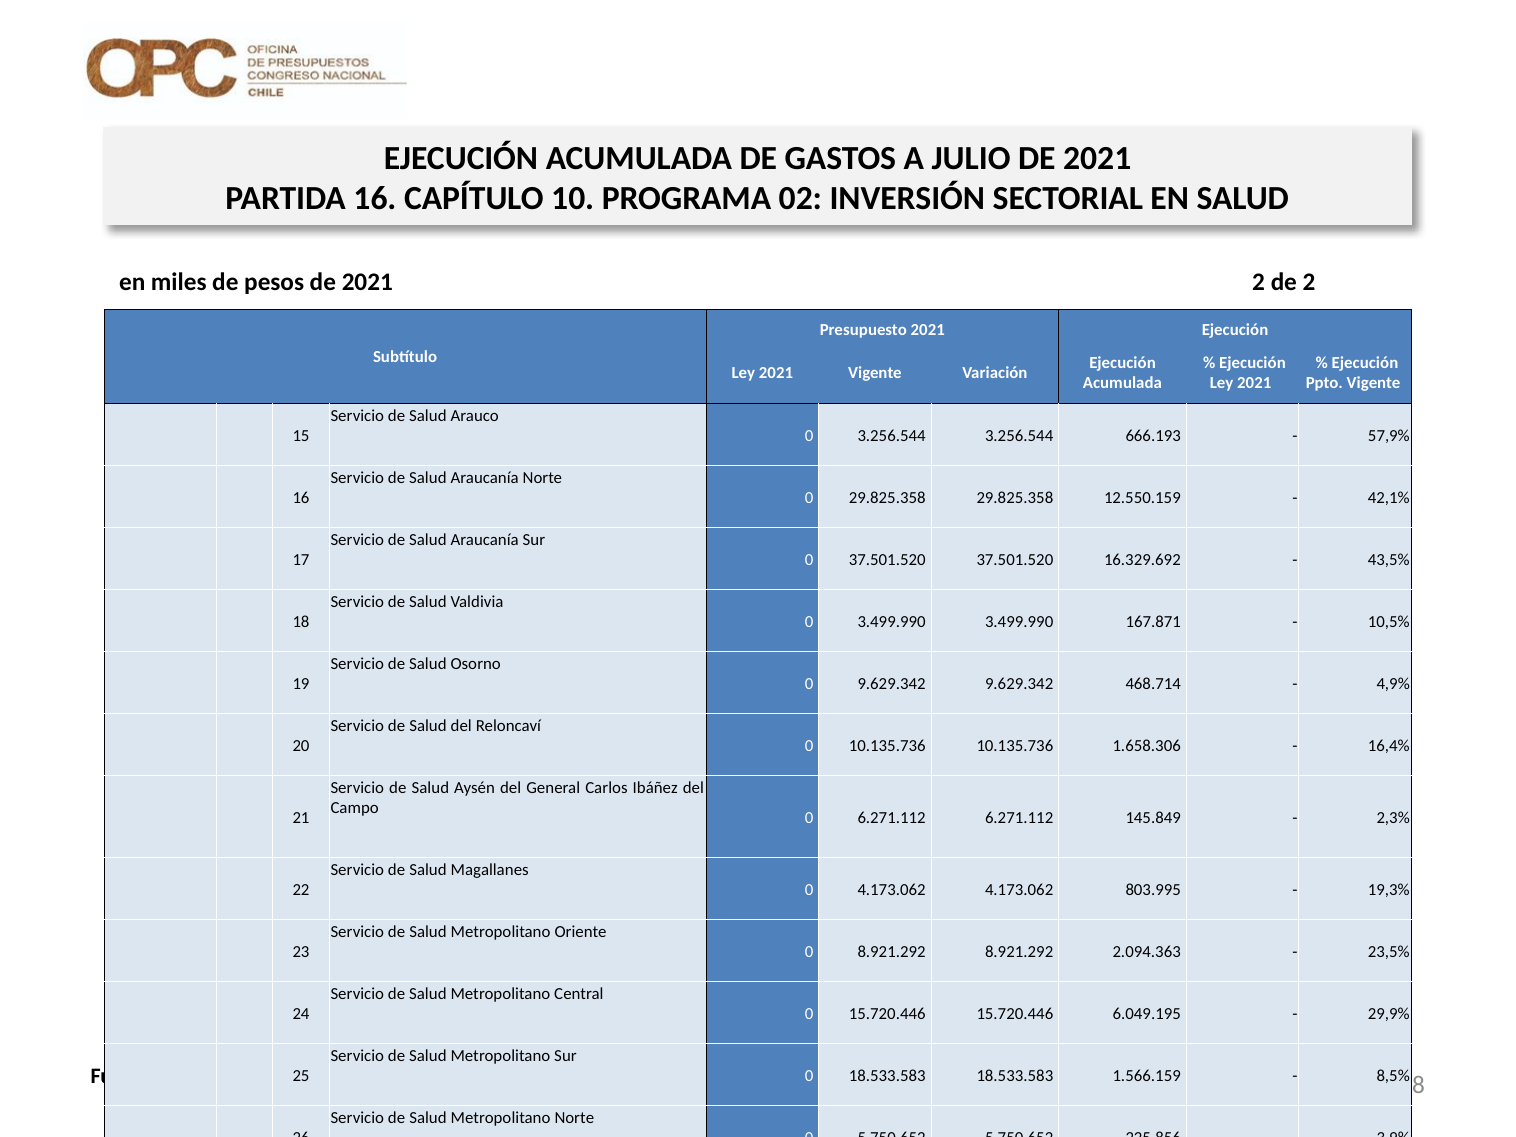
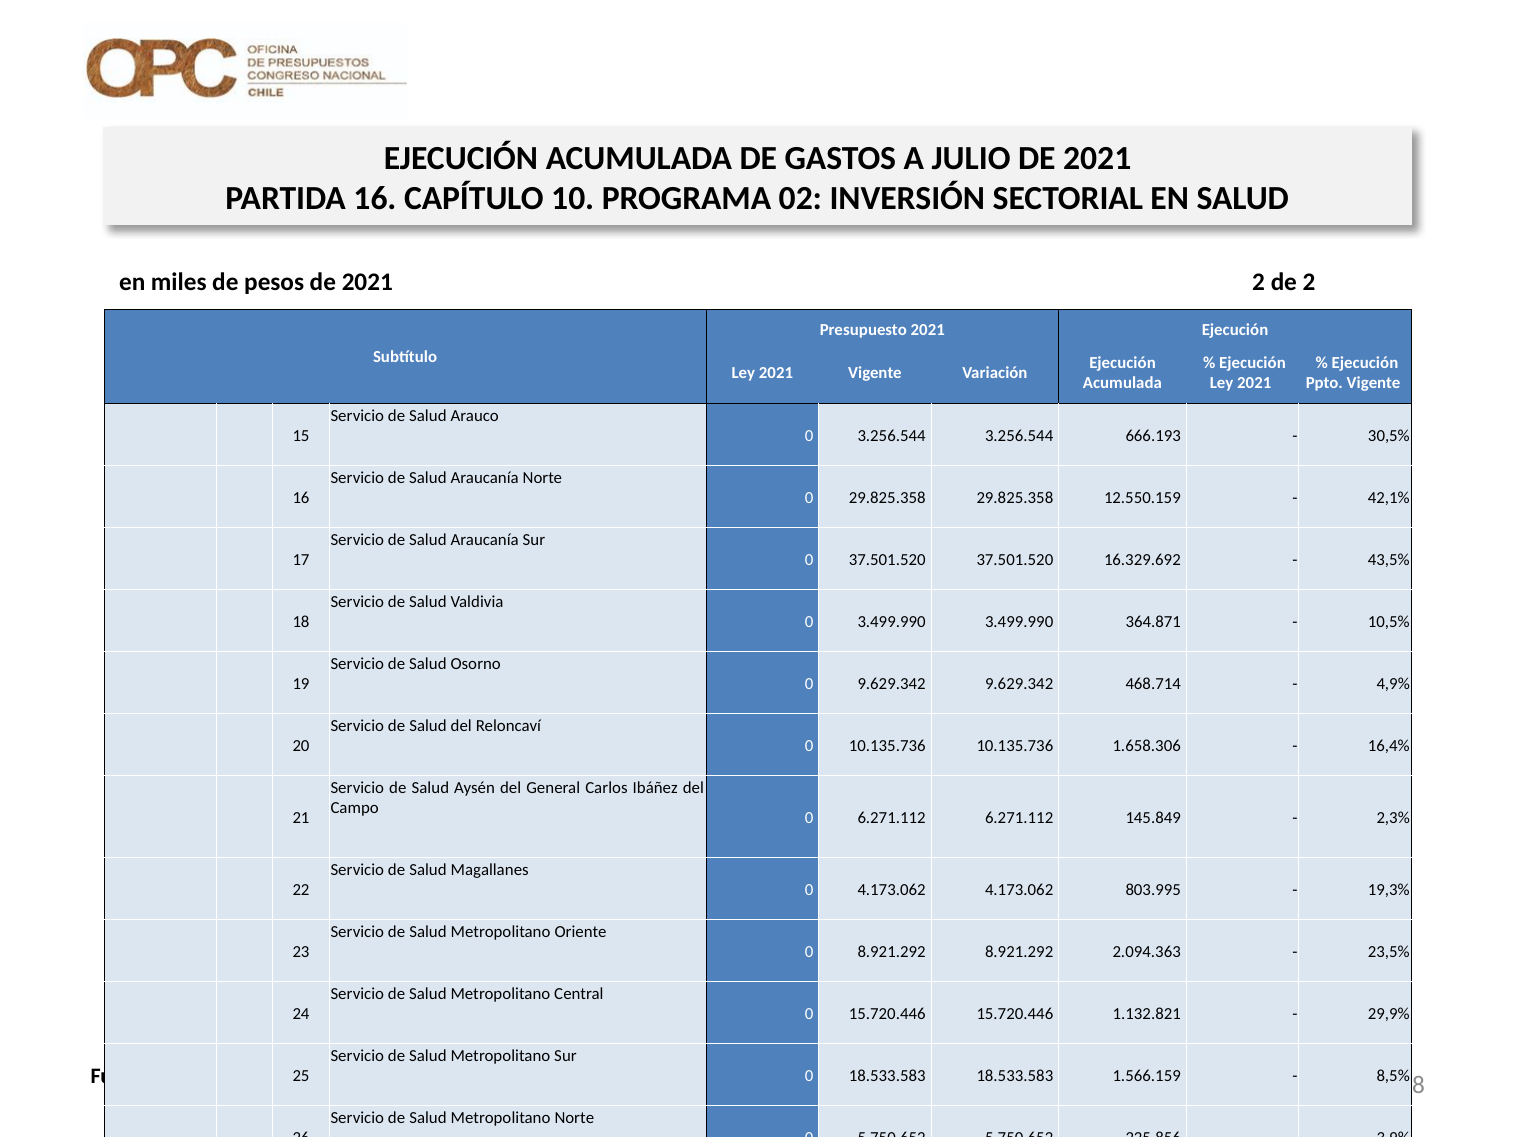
57,9%: 57,9% -> 30,5% (1389, 436)
167.871: 167.871 -> 364.871 (1153, 622)
6.049.195: 6.049.195 -> 1.132.821 (1147, 1014)
